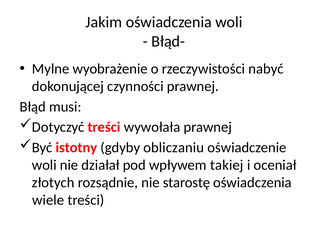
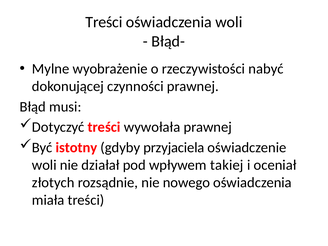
Jakim: Jakim -> Treści (104, 22)
obliczaniu: obliczaniu -> przyjaciela (174, 148)
starostę: starostę -> nowego (186, 183)
wiele: wiele -> miała (48, 200)
